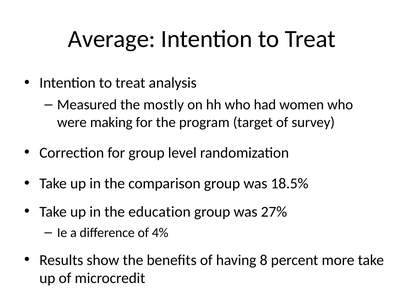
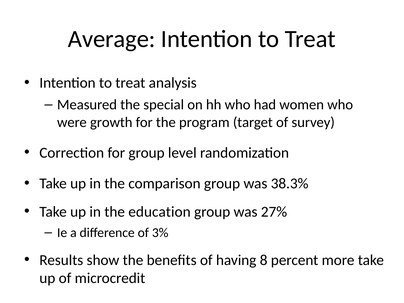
mostly: mostly -> special (164, 105)
making: making -> growth (111, 122)
18.5%: 18.5% -> 38.3% (290, 183)
4%: 4% -> 3% (160, 233)
